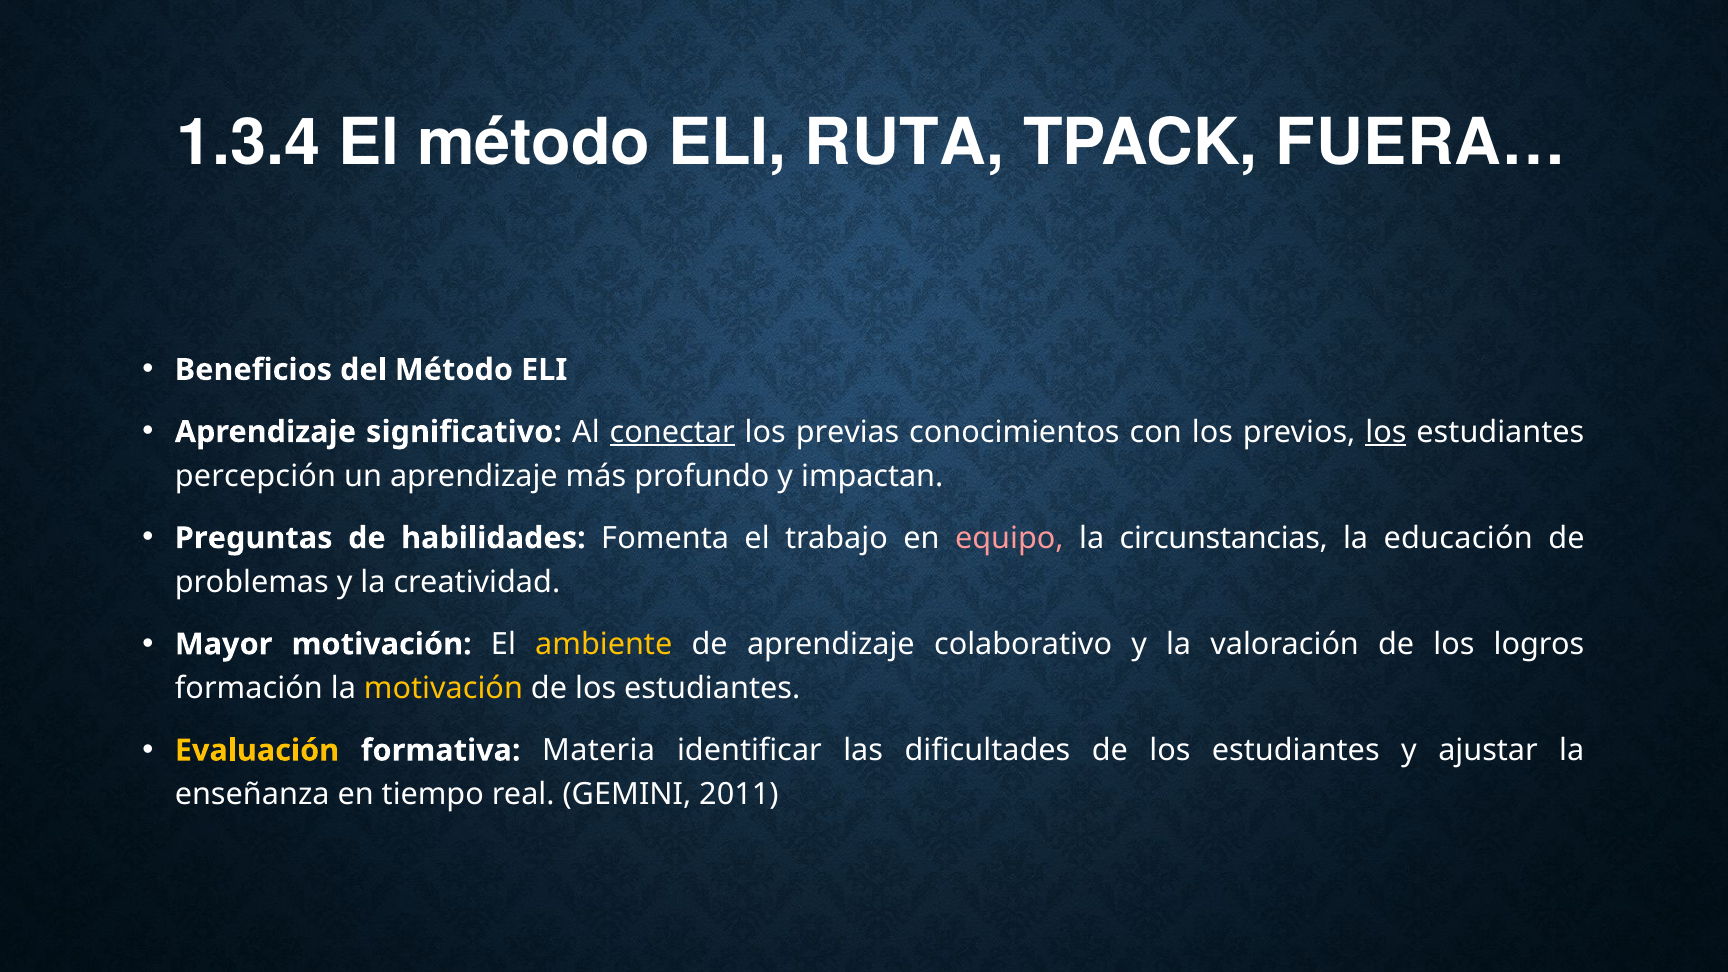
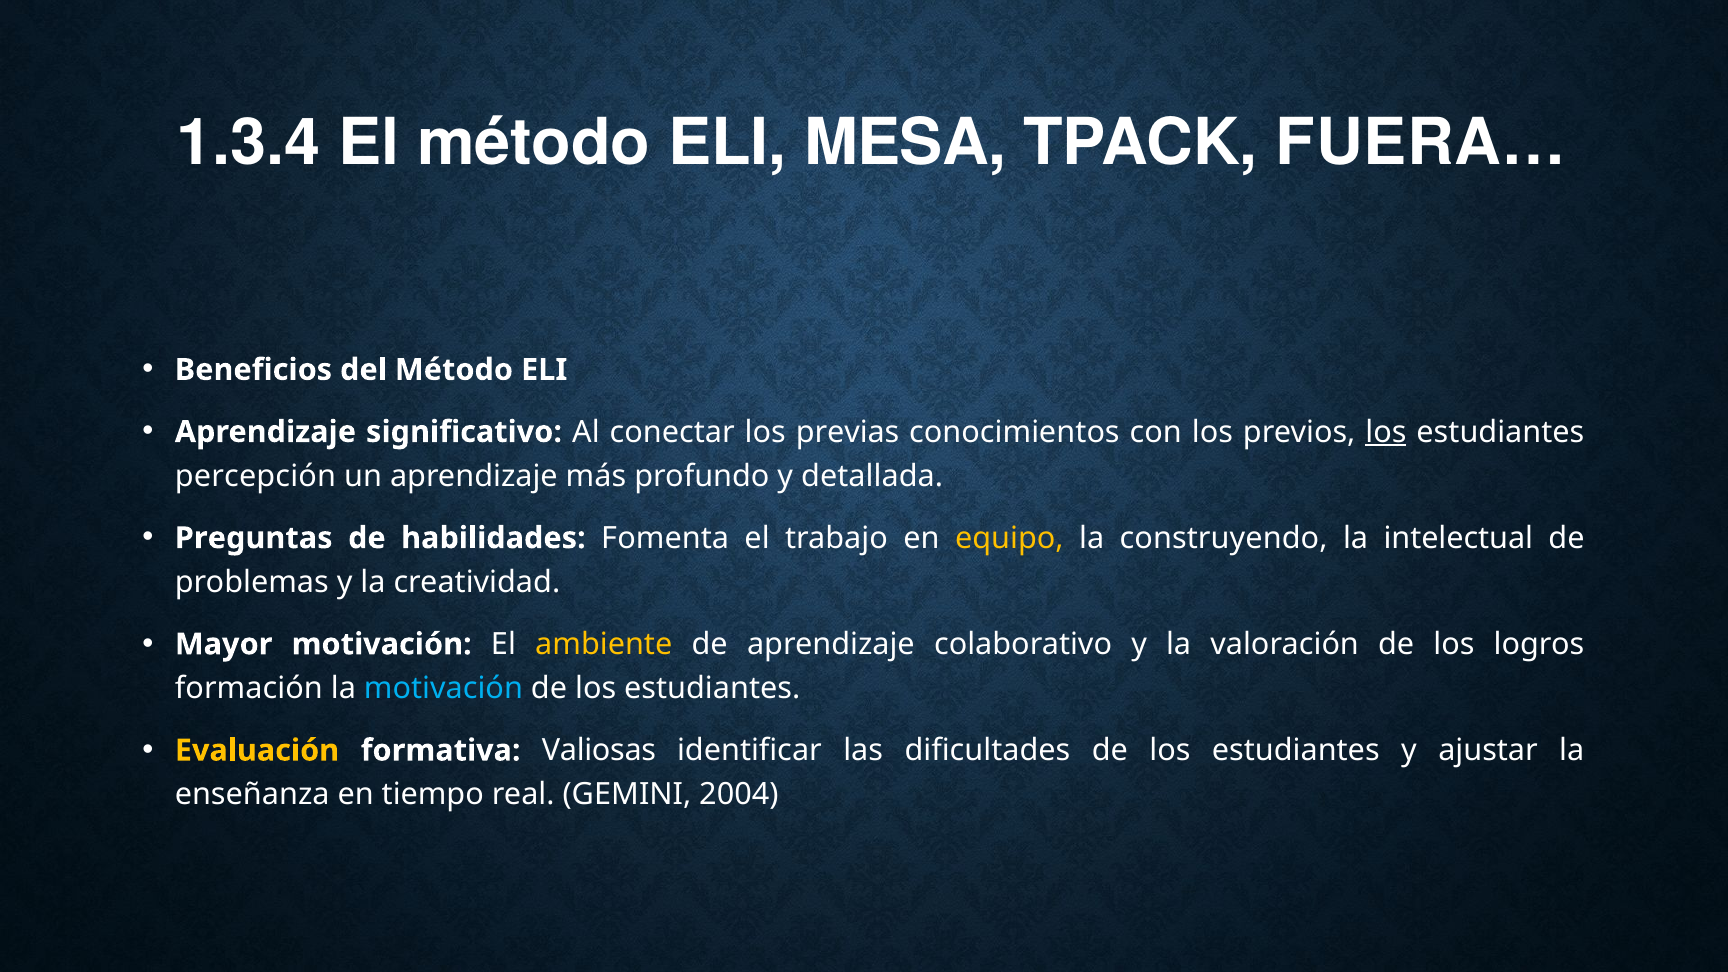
RUTA: RUTA -> MESA (905, 143)
conectar underline: present -> none (672, 432)
impactan: impactan -> detallada (872, 476)
equipo colour: pink -> yellow (1009, 538)
circunstancias: circunstancias -> construyendo (1224, 538)
educación: educación -> intelectual (1458, 538)
motivación colour: yellow -> light blue (443, 688)
Materia: Materia -> Valiosas (599, 750)
2011: 2011 -> 2004 (739, 795)
